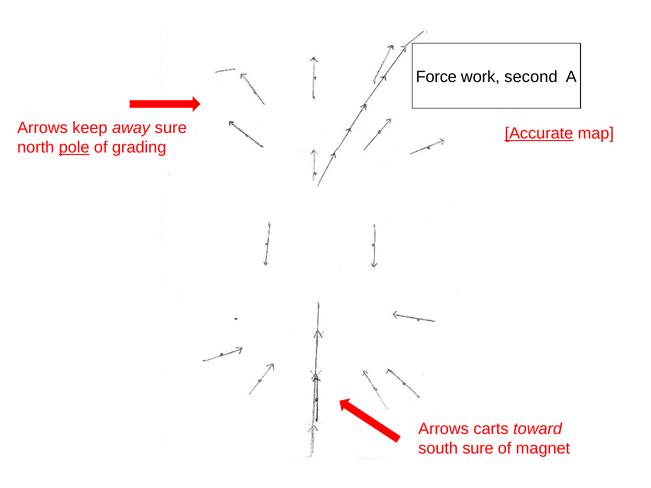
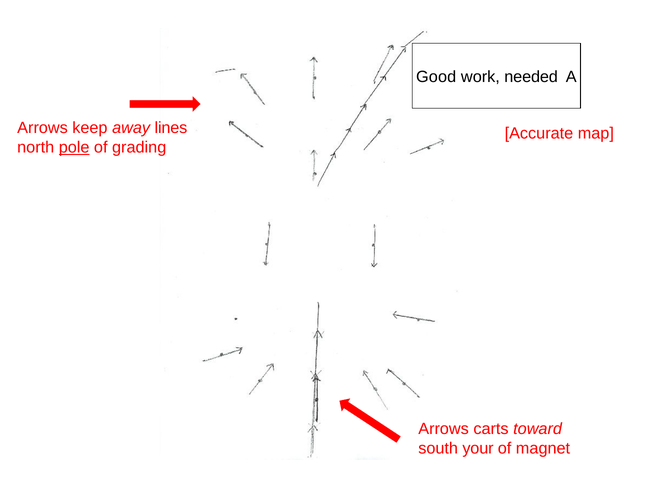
Force: Force -> Good (436, 77)
second: second -> needed (531, 77)
away sure: sure -> lines (171, 128)
Accurate underline: present -> none (539, 133)
south sure: sure -> your (478, 449)
